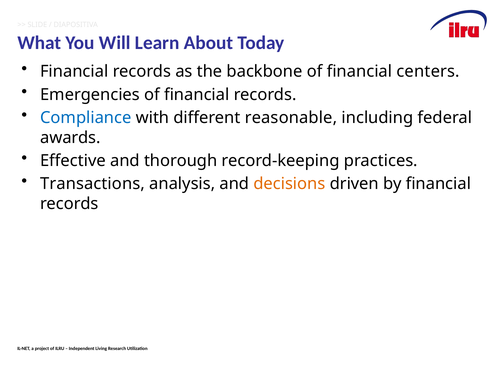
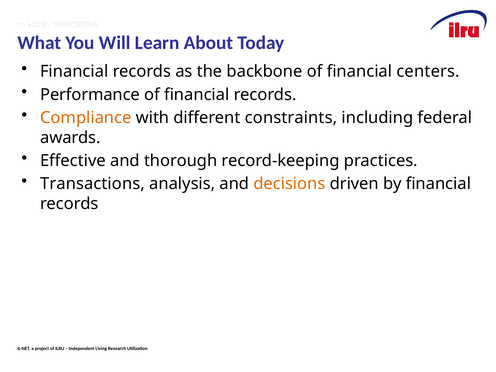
Emergencies: Emergencies -> Performance (90, 95)
Compliance colour: blue -> orange (86, 118)
reasonable: reasonable -> constraints (291, 118)
